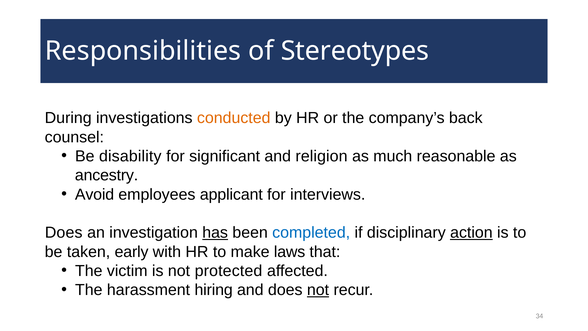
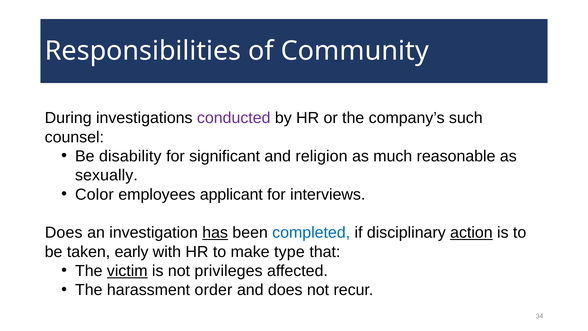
Stereotypes: Stereotypes -> Community (355, 51)
conducted colour: orange -> purple (234, 118)
back: back -> such (466, 118)
ancestry: ancestry -> sexually (106, 175)
Avoid: Avoid -> Color (94, 194)
laws: laws -> type (289, 252)
victim underline: none -> present (127, 271)
protected: protected -> privileges (229, 271)
hiring: hiring -> order (213, 290)
not underline: present -> none (318, 290)
